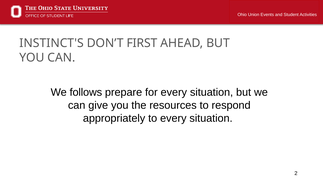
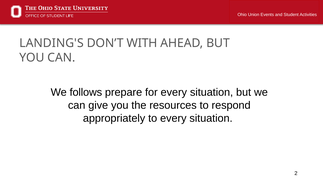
INSTINCT'S: INSTINCT'S -> LANDING'S (52, 43)
FIRST: FIRST -> WITH (142, 43)
